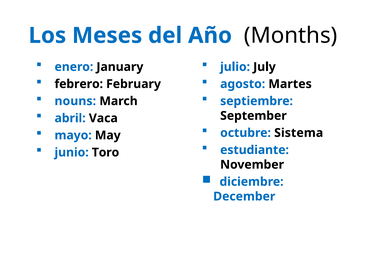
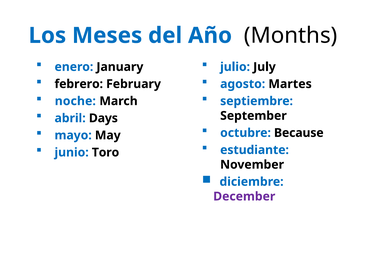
nouns: nouns -> noche (75, 101)
Vaca: Vaca -> Days (103, 118)
Sistema: Sistema -> Because (299, 133)
December colour: blue -> purple (244, 196)
